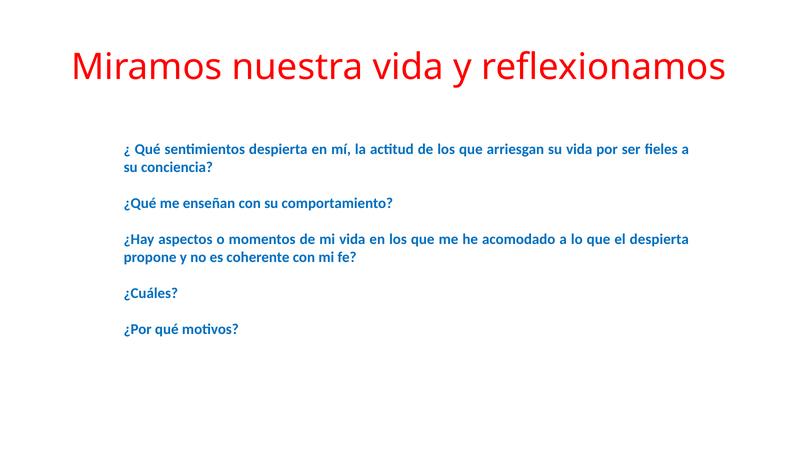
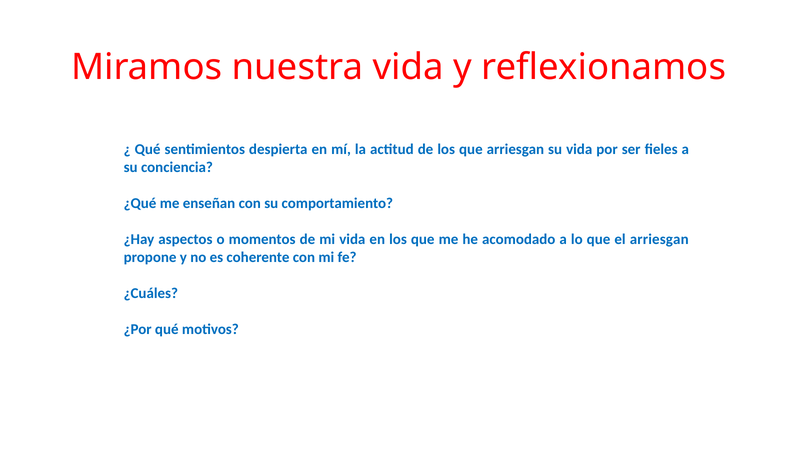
el despierta: despierta -> arriesgan (659, 239)
